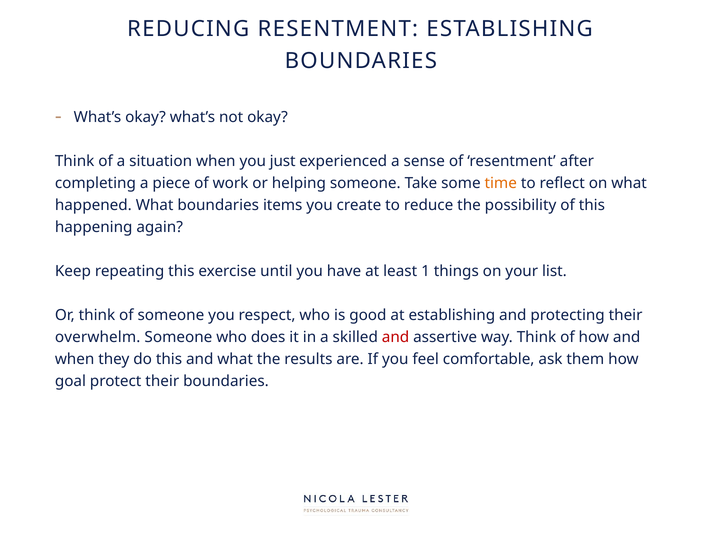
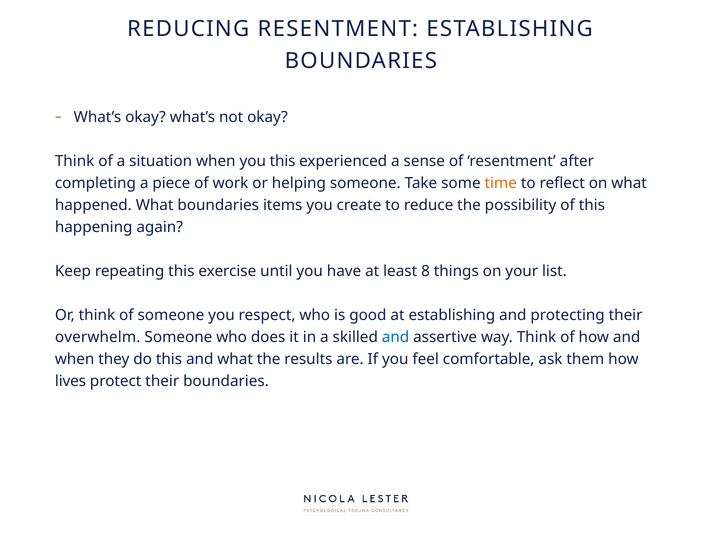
you just: just -> this (283, 161)
1: 1 -> 8 (426, 271)
and colour: red -> blue (396, 337)
goal: goal -> lives (70, 381)
